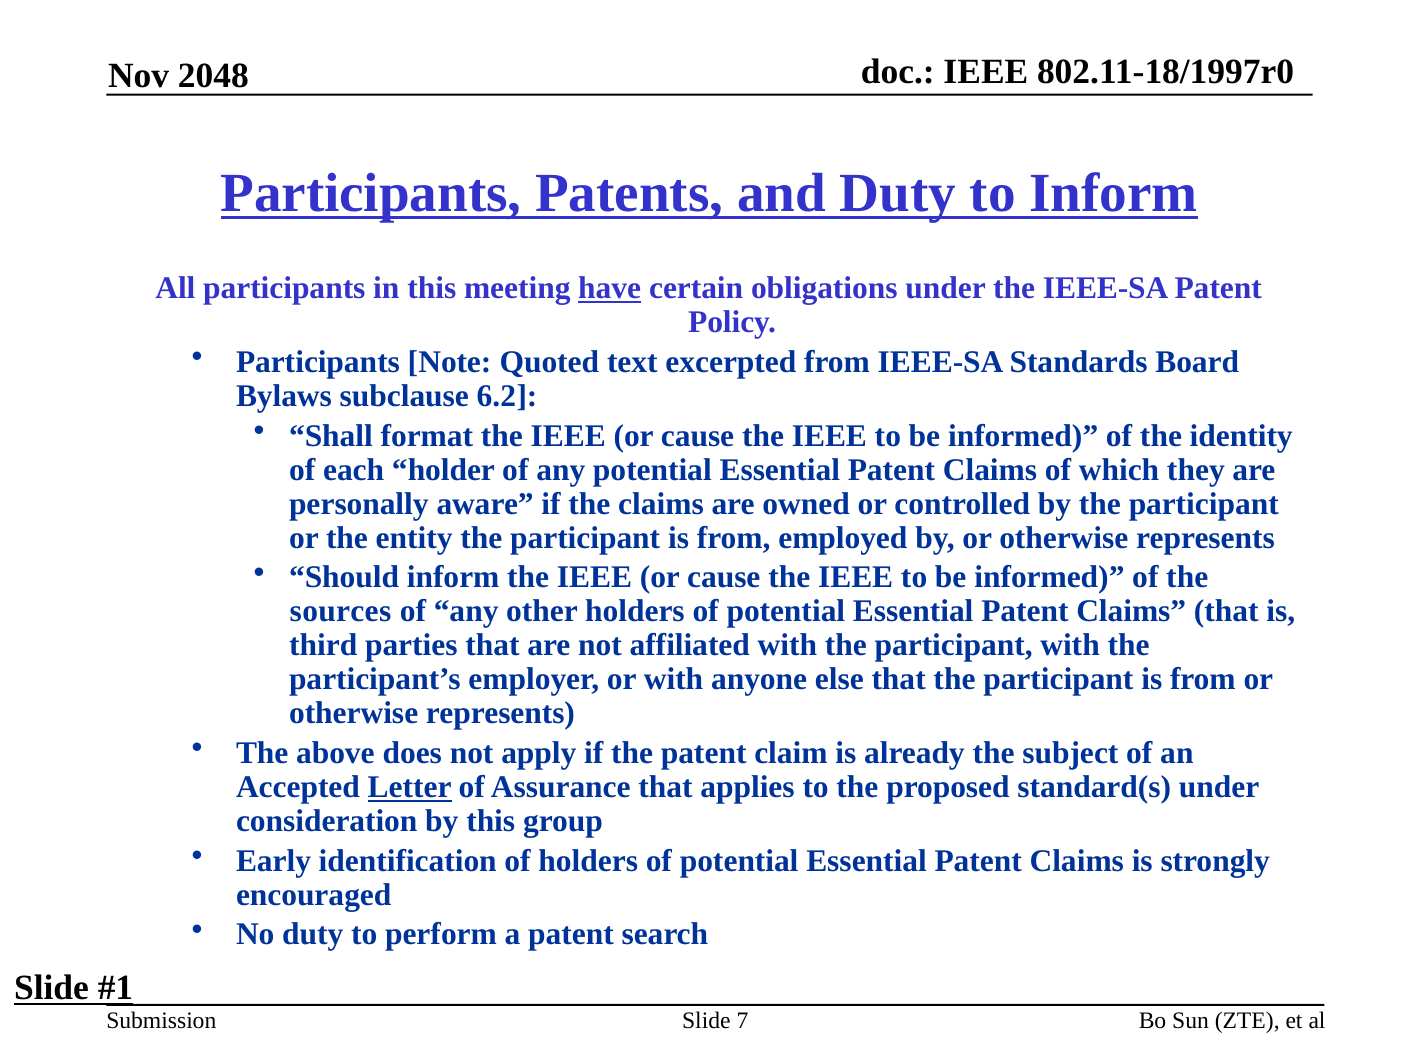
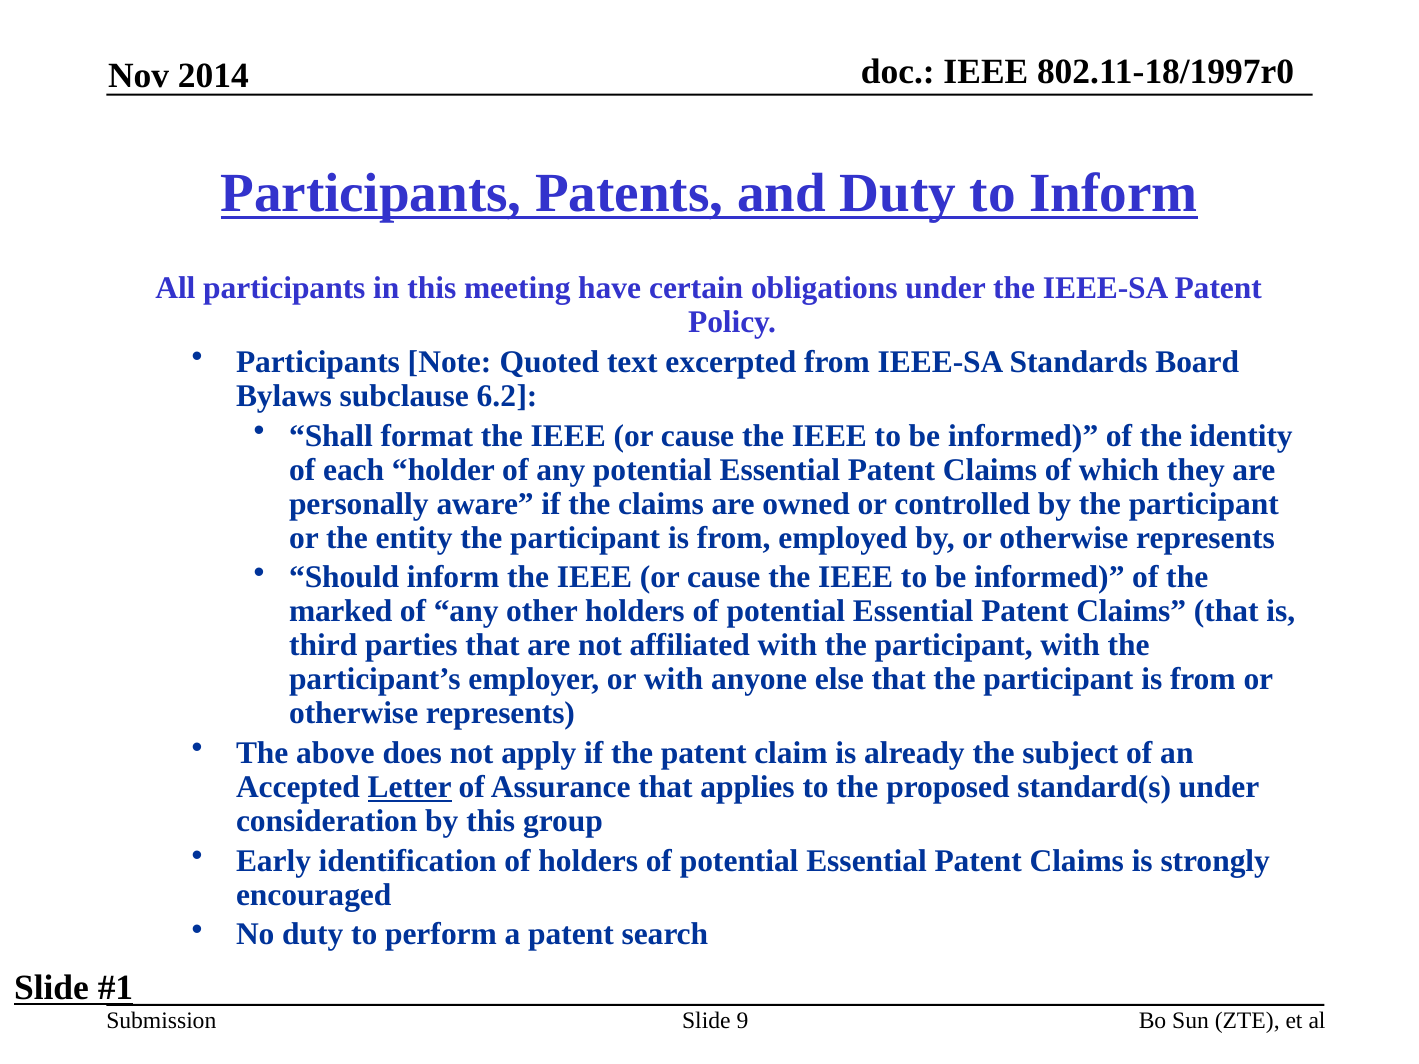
2048: 2048 -> 2014 (213, 76)
have underline: present -> none (610, 288)
sources: sources -> marked (341, 612)
7: 7 -> 9 (743, 1021)
